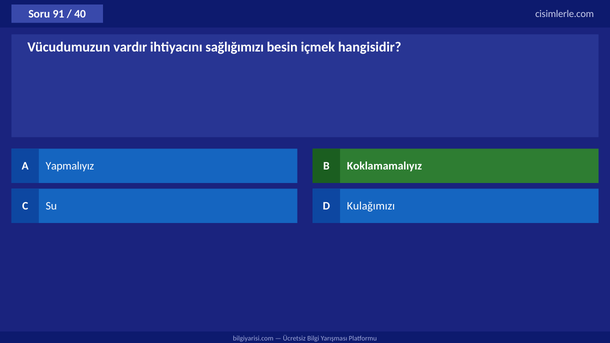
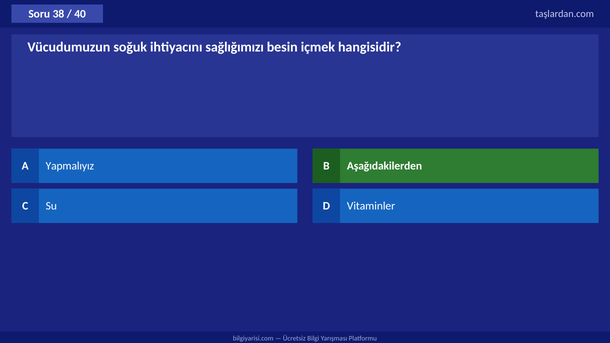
91: 91 -> 38 (58, 14)
cisimlerle.com: cisimlerle.com -> taşlardan.com (565, 14)
vardır: vardır -> soğuk (130, 47)
Koklamamalıyız: Koklamamalıyız -> Aşağıdakilerden (384, 166)
Kulağımızı: Kulağımızı -> Vitaminler (371, 206)
